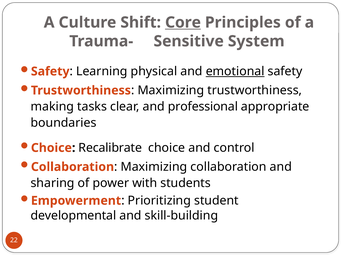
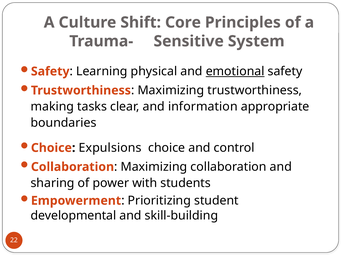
Core underline: present -> none (183, 22)
professional: professional -> information (203, 107)
Recalibrate: Recalibrate -> Expulsions (110, 148)
